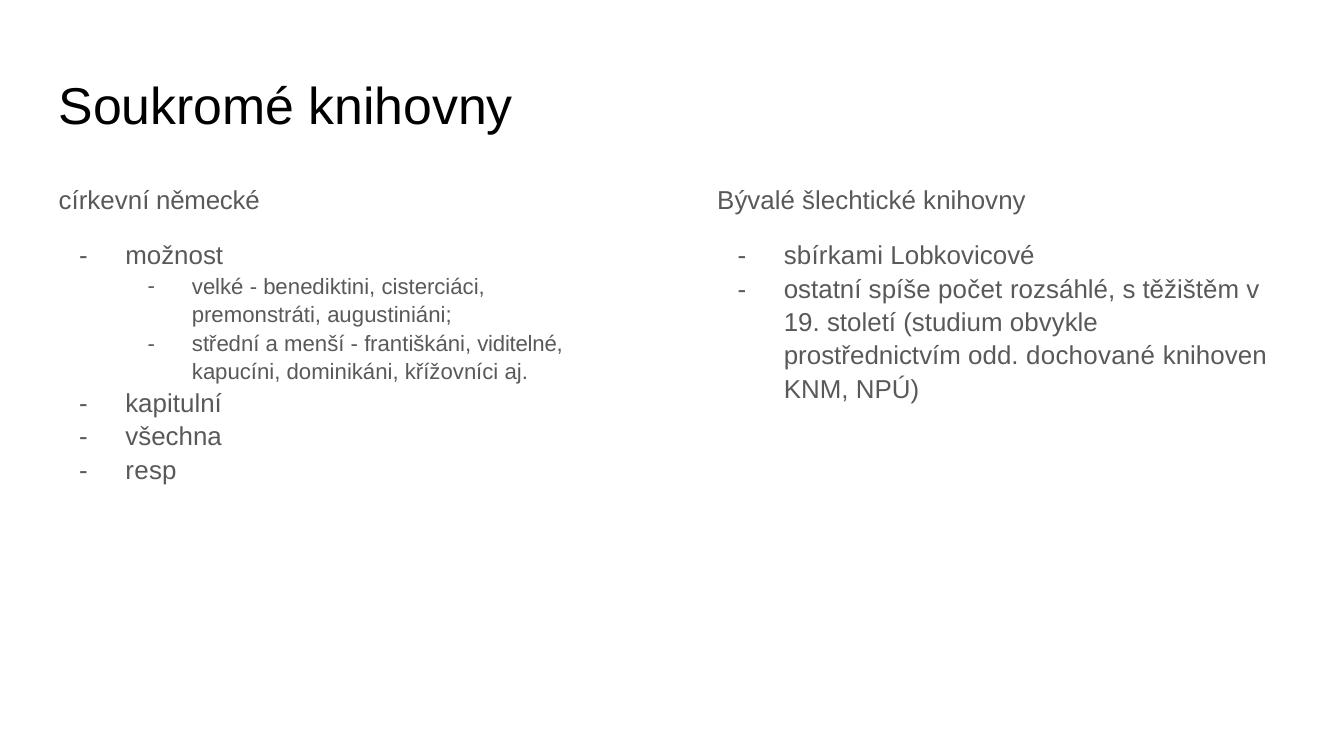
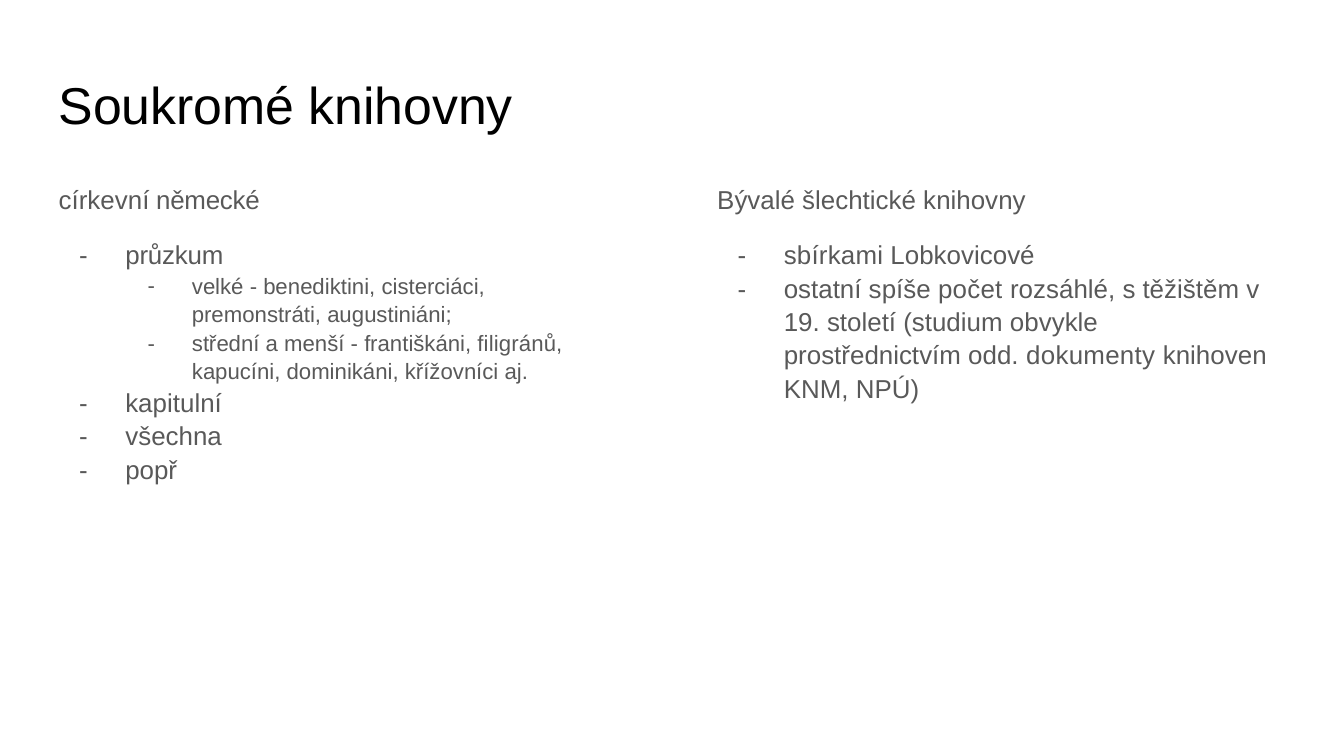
možnost: možnost -> průzkum (174, 256)
viditelné: viditelné -> filigránů (520, 344)
dochované: dochované -> dokumenty (1091, 357)
resp: resp -> popř (151, 471)
